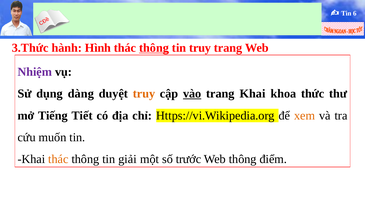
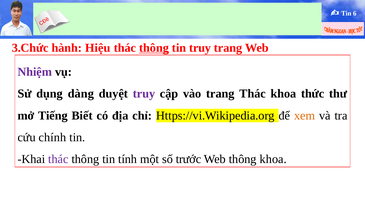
3.Thức: 3.Thức -> 3.Chức (30, 48)
Hình: Hình -> Hiệu (98, 48)
truy colour: orange -> purple (144, 94)
vào underline: present -> none (192, 94)
trang Khai: Khai -> Thác (253, 94)
Tiết: Tiết -> Biết (82, 116)
muốn: muốn -> chính (52, 138)
thác colour: orange -> purple (58, 159)
giải: giải -> tính (128, 159)
thông điểm: điểm -> khoa (273, 159)
